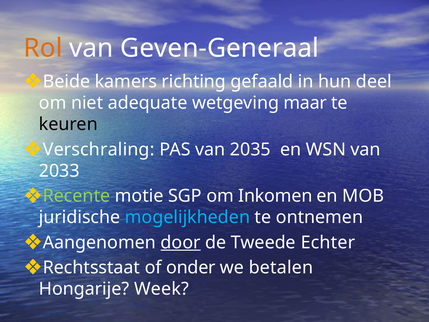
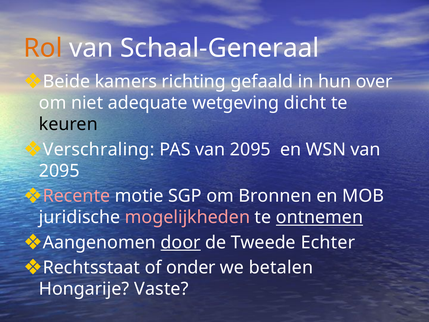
Geven-Generaal: Geven-Generaal -> Schaal-Generaal (220, 48)
deel: deel -> over (374, 81)
maar: maar -> dicht (305, 103)
PAS van 2035: 2035 -> 2095 (250, 149)
2033: 2033 -> 2095 (59, 171)
Recente colour: light green -> pink (77, 196)
Inkomen: Inkomen -> Bronnen (275, 196)
mogelijkheden colour: light blue -> pink (187, 217)
ontnemen underline: none -> present (319, 217)
Week: Week -> Vaste (161, 289)
